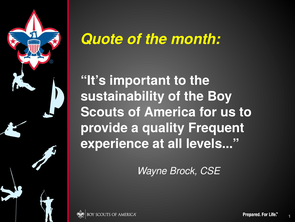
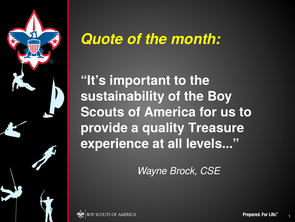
Frequent: Frequent -> Treasure (216, 127)
